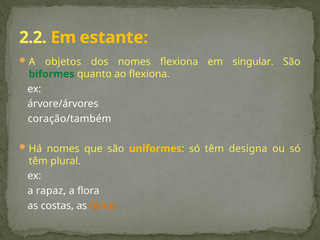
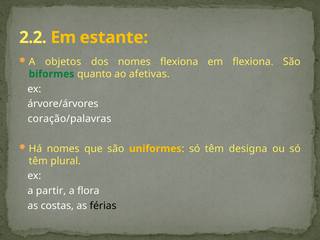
em singular: singular -> flexiona (253, 62)
ao flexiona: flexiona -> afetivas (149, 74)
coração/também: coração/também -> coração/palavras (69, 119)
rapaz: rapaz -> partir (51, 191)
férias colour: orange -> black (103, 206)
